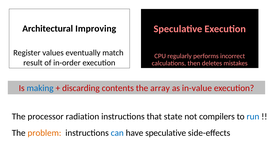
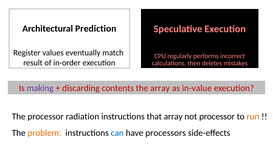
Improving: Improving -> Prediction (96, 29)
making colour: blue -> purple (40, 89)
that state: state -> array (173, 117)
not compilers: compilers -> processor (217, 117)
run colour: blue -> orange (253, 117)
have speculative: speculative -> processors (166, 133)
